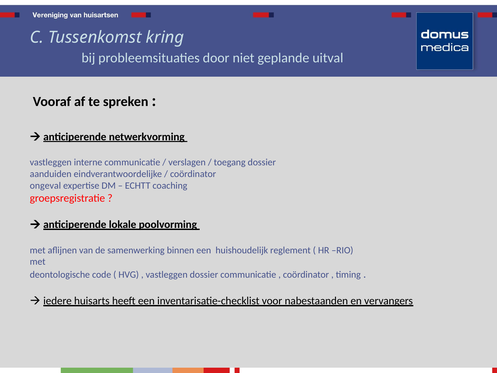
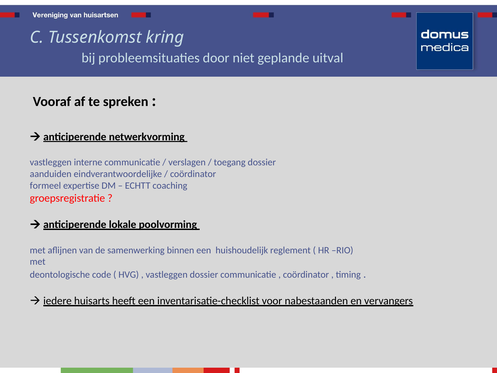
ongeval: ongeval -> formeel (45, 185)
